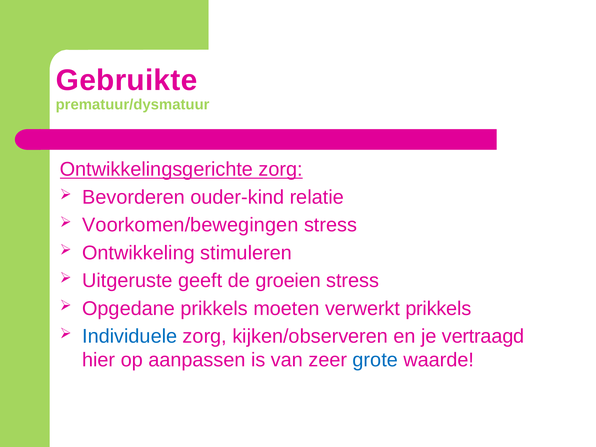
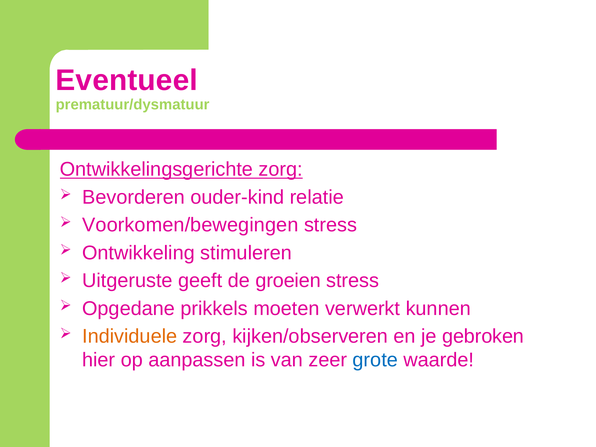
Gebruikte: Gebruikte -> Eventueel (127, 80)
verwerkt prikkels: prikkels -> kunnen (438, 308)
Individuele colour: blue -> orange (130, 336)
vertraagd: vertraagd -> gebroken (483, 336)
